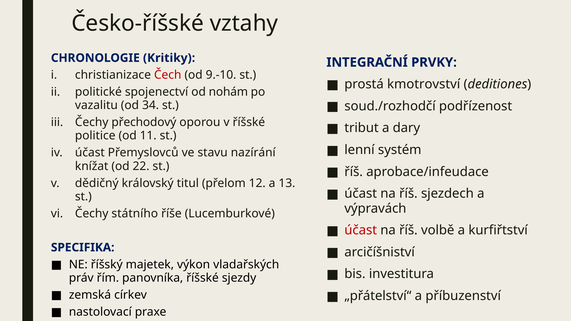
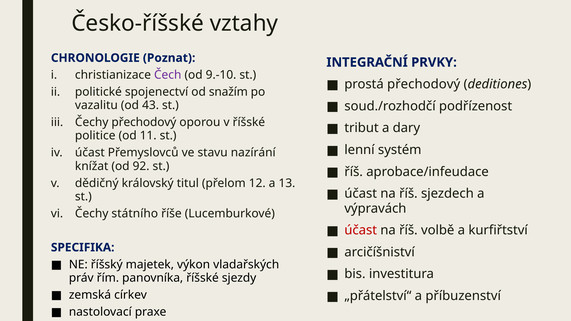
Kritiky: Kritiky -> Poznat (169, 58)
Čech colour: red -> purple (168, 75)
prostá kmotrovství: kmotrovství -> přechodový (424, 84)
nohám: nohám -> snažím (228, 92)
34: 34 -> 43 (151, 105)
22: 22 -> 92 (141, 166)
